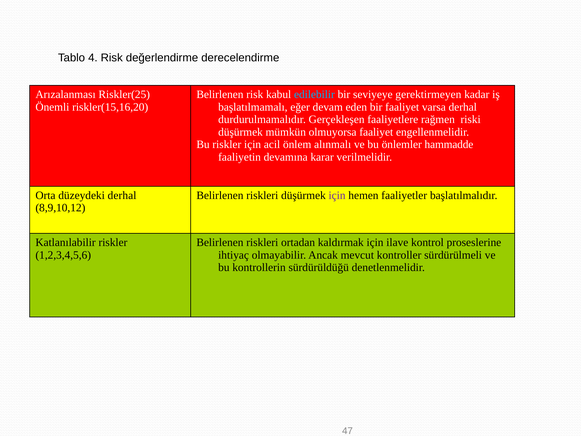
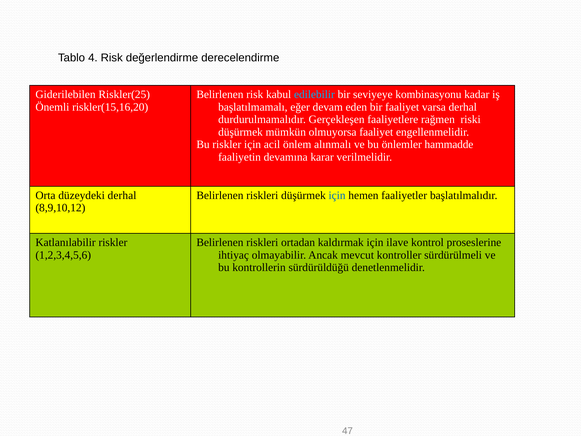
Arızalanması: Arızalanması -> Giderilebilen (66, 94)
gerektirmeyen: gerektirmeyen -> kombinasyonu (428, 94)
için colour: purple -> blue (337, 195)
